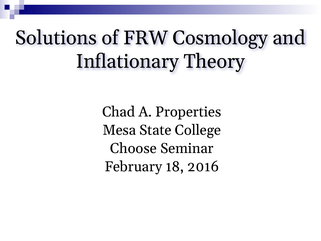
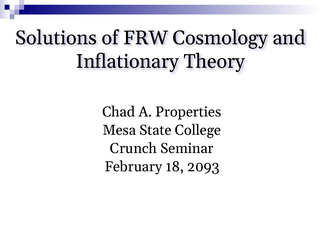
Choose: Choose -> Crunch (133, 148)
2016: 2016 -> 2093 (203, 166)
